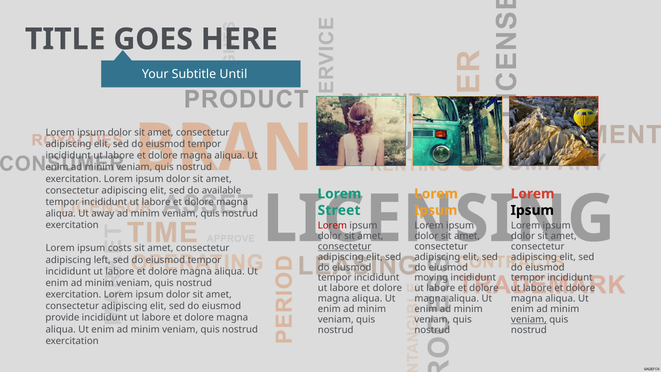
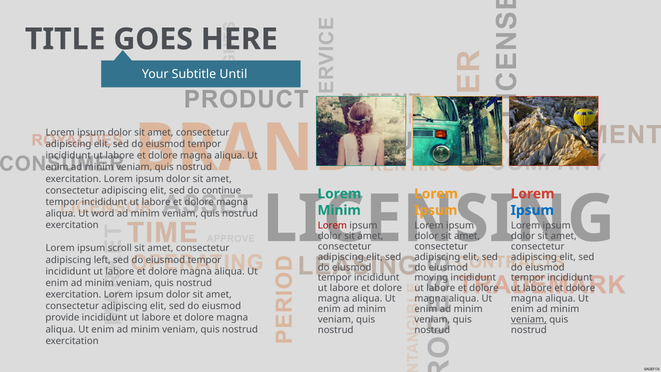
available: available -> continue (221, 190)
Street: Street -> Minim (339, 210)
Ipsum colour: black -> blue (532, 210)
away: away -> word (103, 213)
consectetur underline: present -> none (345, 246)
costs: costs -> scroll (120, 248)
